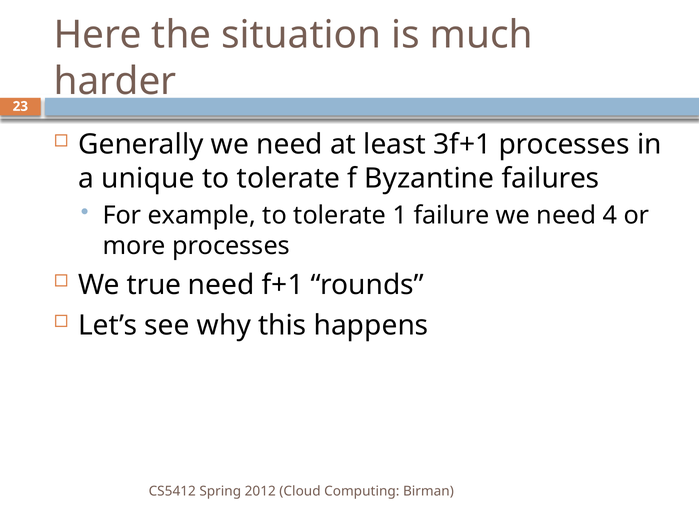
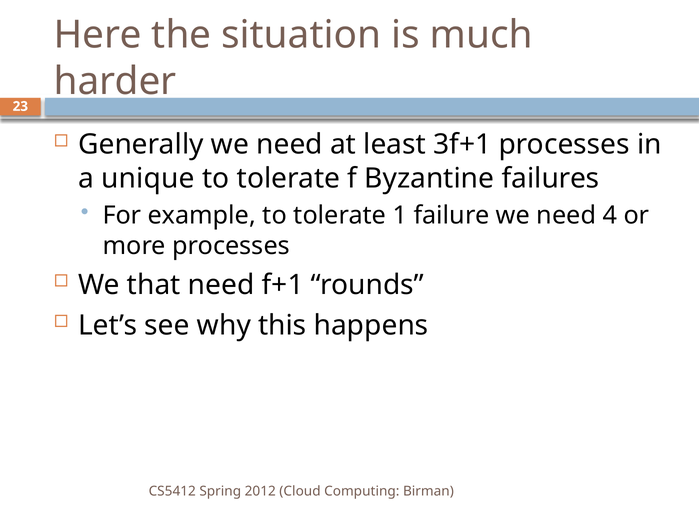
true: true -> that (154, 285)
